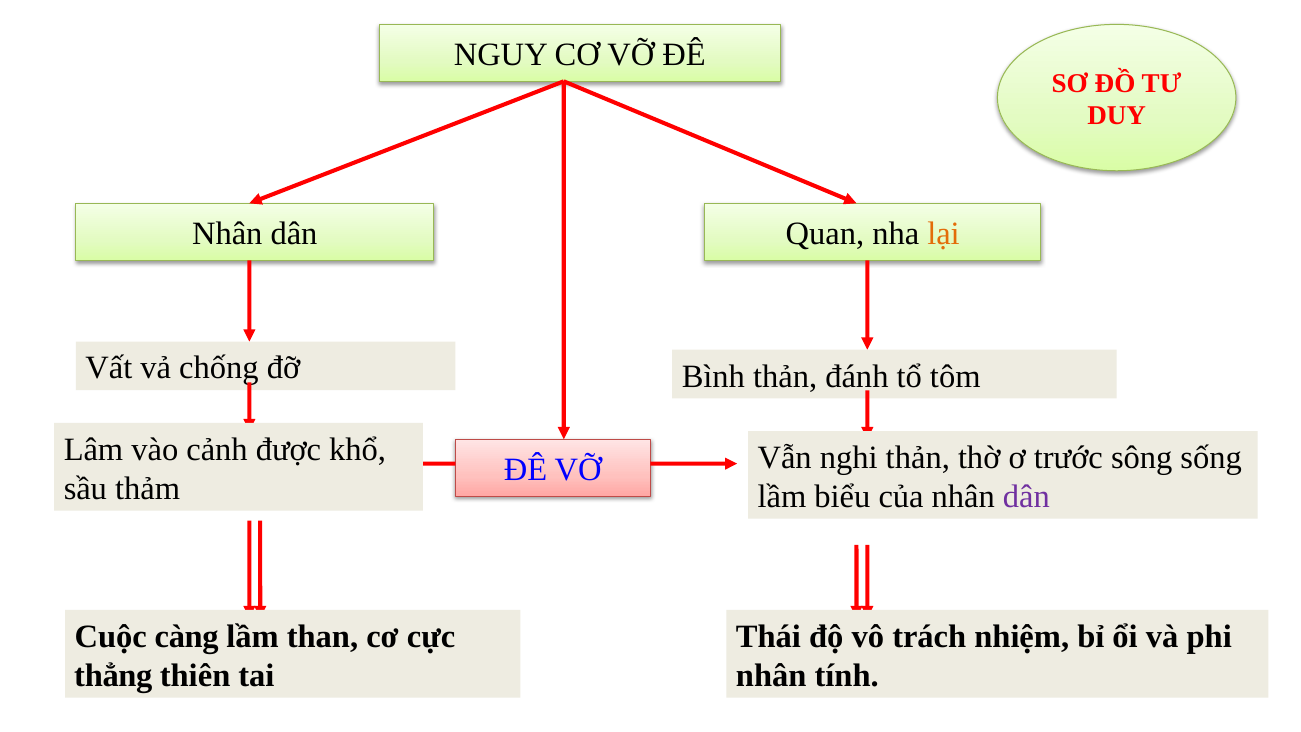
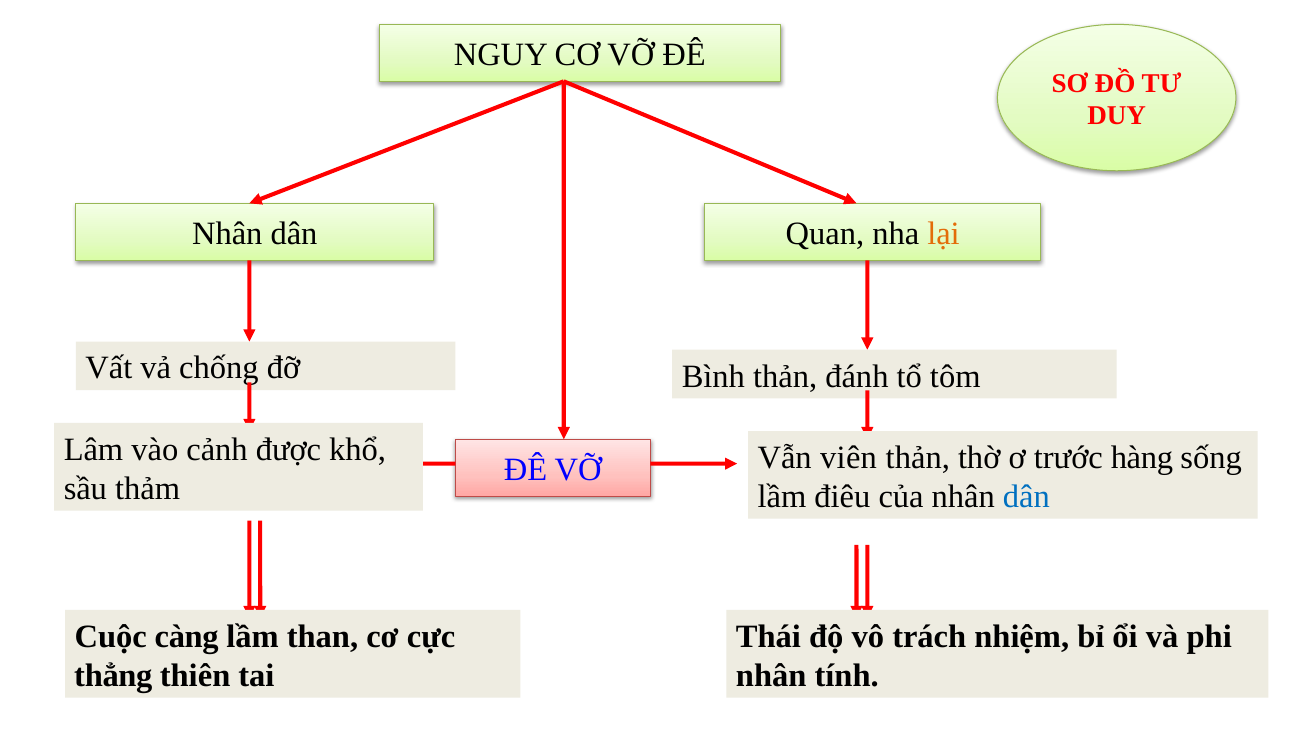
nghi: nghi -> viên (849, 458)
sông: sông -> hàng (1142, 458)
biểu: biểu -> điêu (842, 497)
dân colour: purple -> blue (1026, 497)
